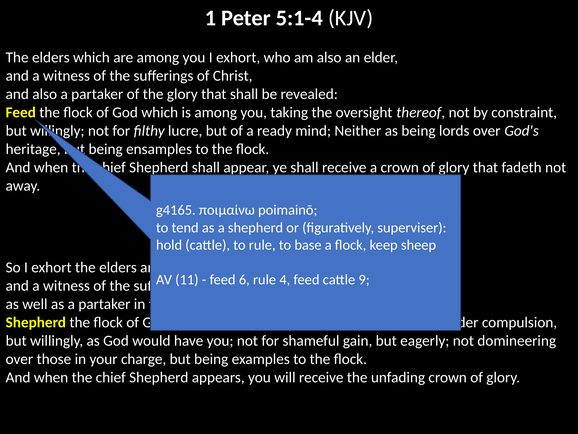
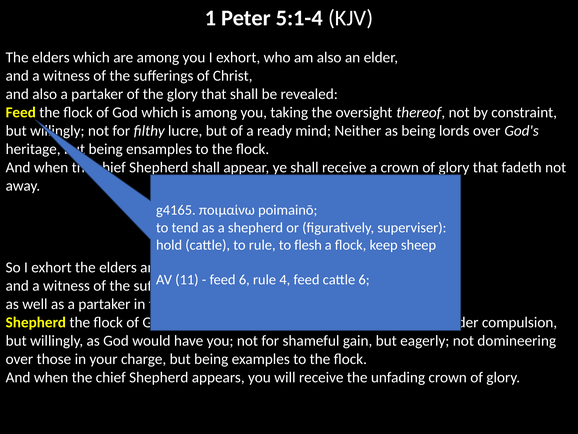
base: base -> flesh (308, 245)
cattle 9: 9 -> 6 (364, 279)
